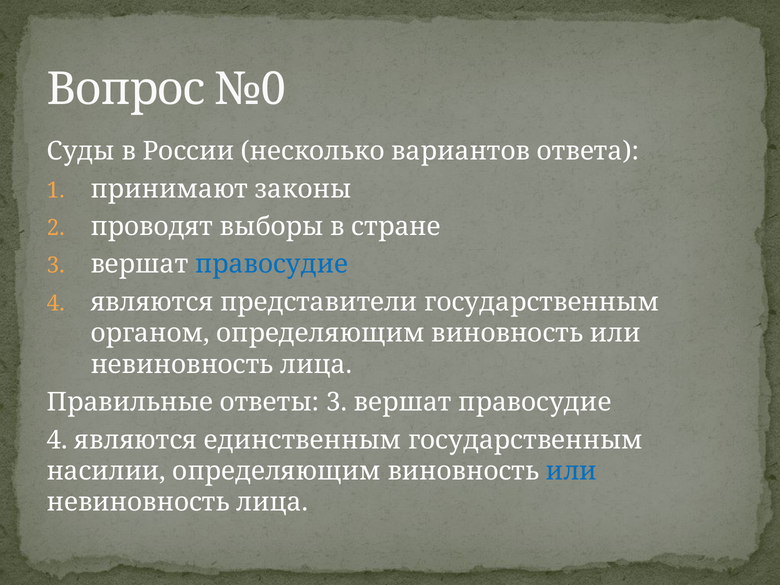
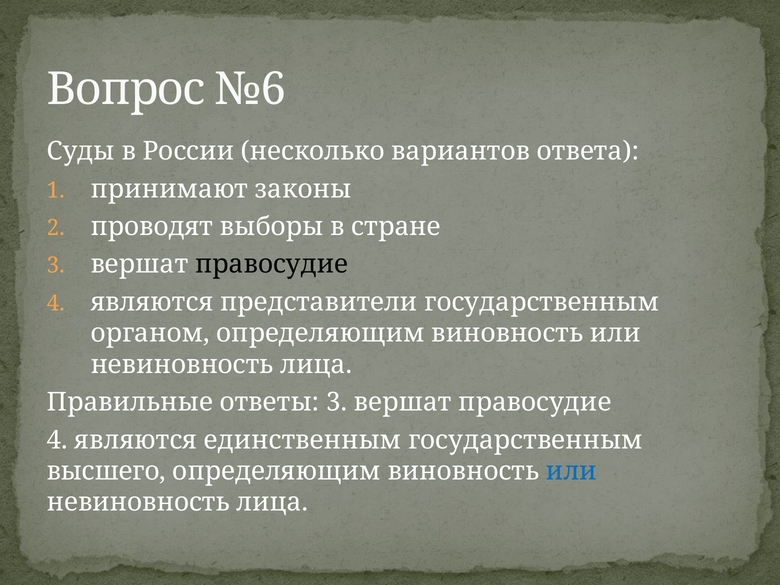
№0: №0 -> №6 (250, 89)
правосудие colour: blue -> black (272, 264)
насилии: насилии -> высшего (106, 471)
